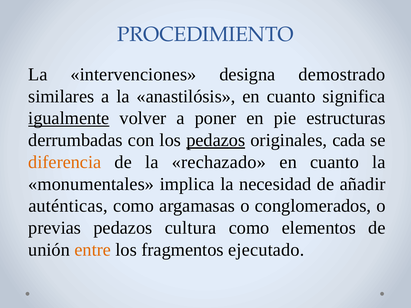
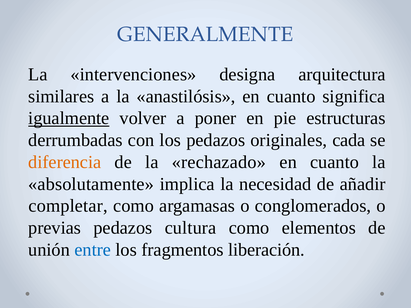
PROCEDIMIENTO: PROCEDIMIENTO -> GENERALMENTE (205, 34)
demostrado: demostrado -> arquitectura (342, 75)
pedazos underline: present -> none (216, 140)
monumentales: monumentales -> absolutamente (91, 184)
auténticas: auténticas -> completar (68, 206)
entre colour: orange -> blue (93, 250)
ejecutado: ejecutado -> liberación (267, 250)
